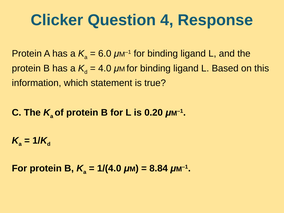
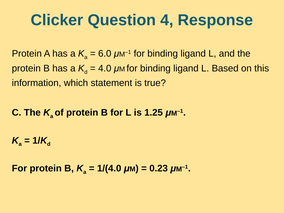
0.20: 0.20 -> 1.25 (154, 113)
8.84: 8.84 -> 0.23 (159, 168)
